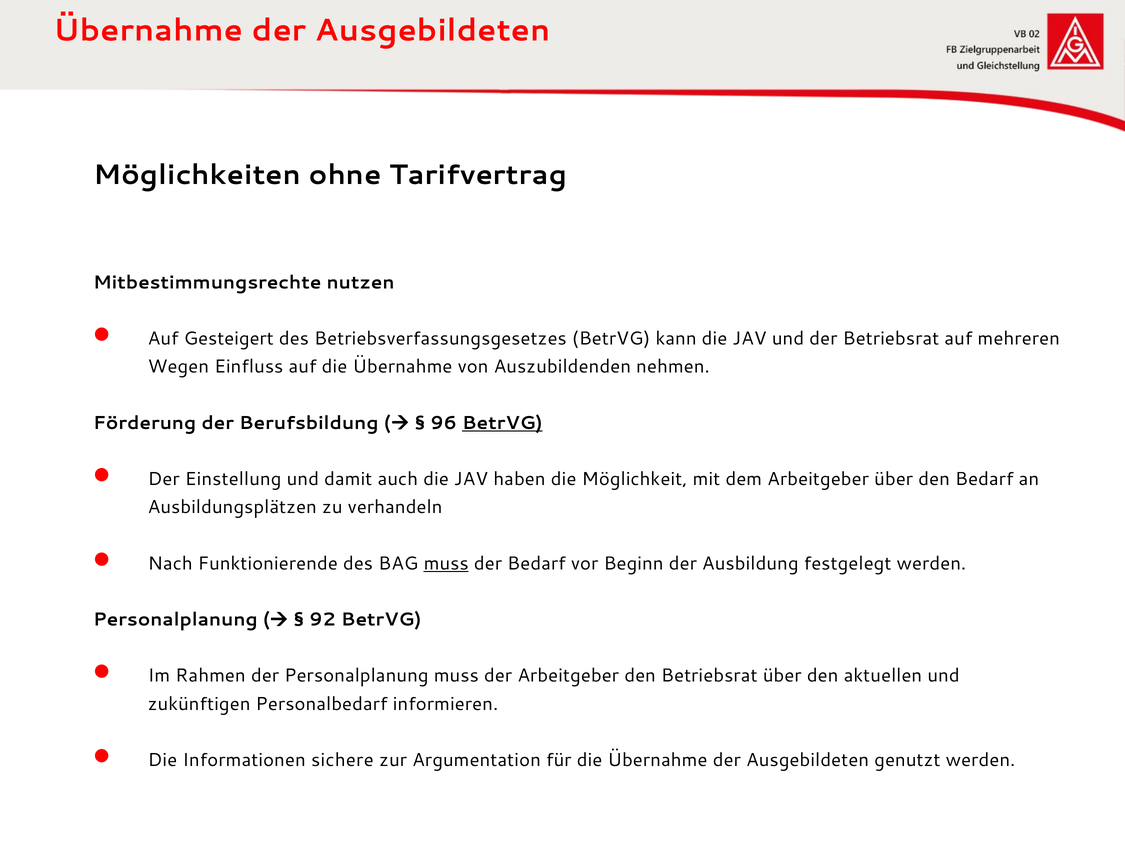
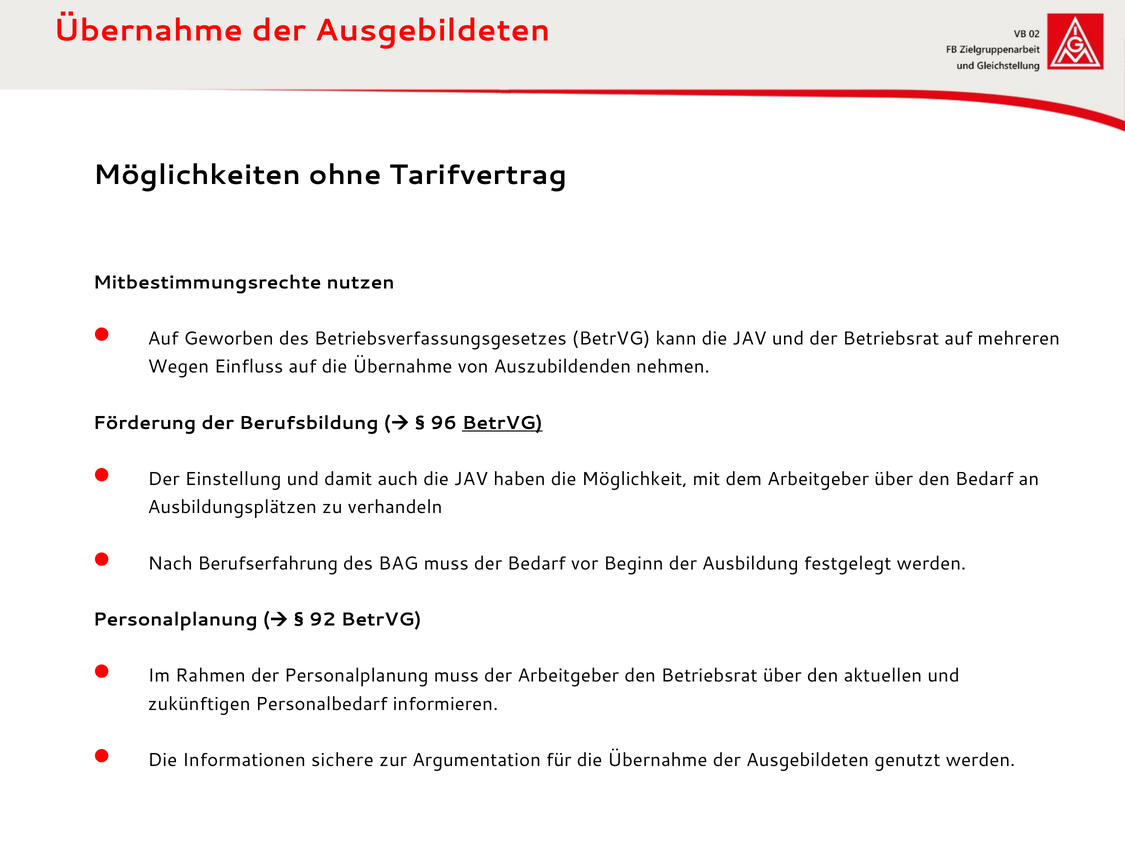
Gesteigert: Gesteigert -> Geworben (229, 339)
Funktionierende: Funktionierende -> Berufserfahrung (268, 564)
muss underline: present -> none (446, 564)
